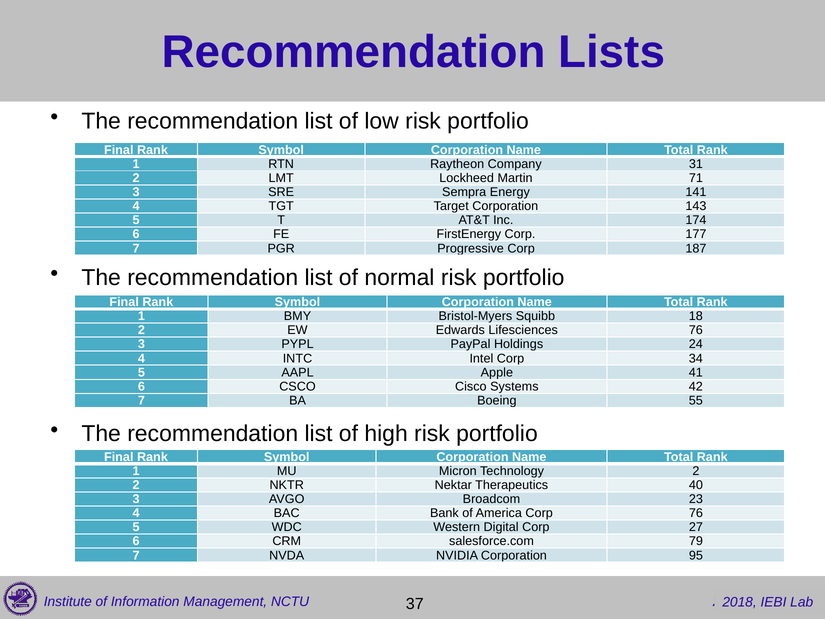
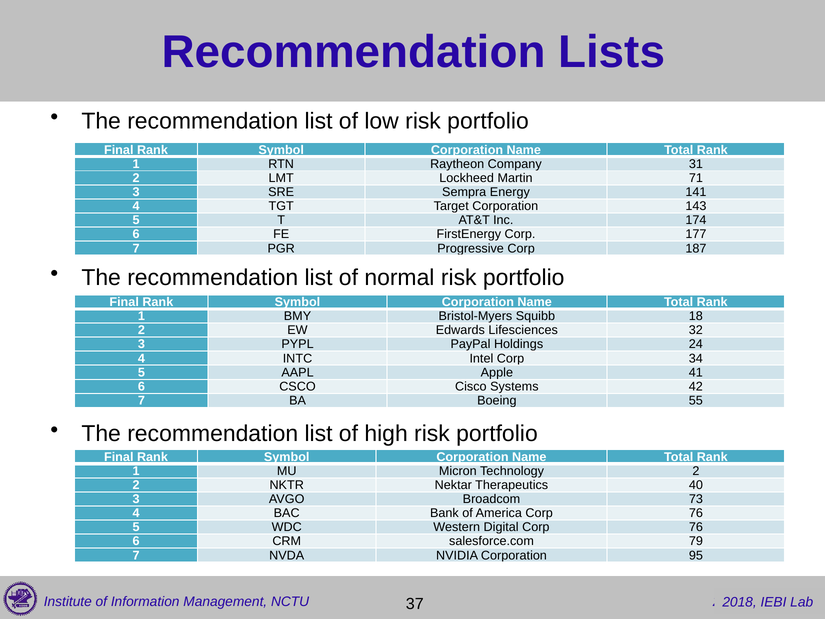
Lifesciences 76: 76 -> 32 (696, 330)
23: 23 -> 73 (696, 499)
Digital Corp 27: 27 -> 76 (696, 527)
